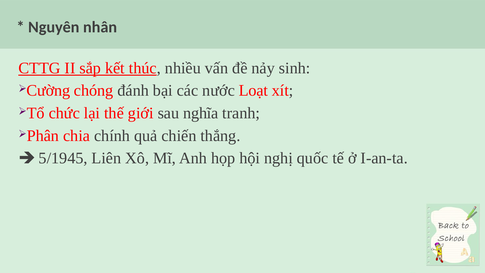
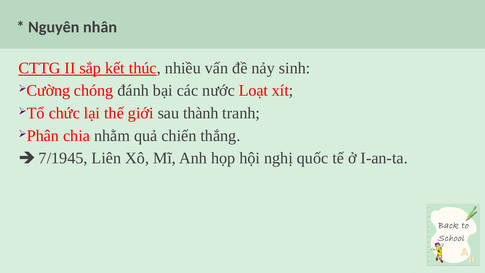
nghĩa: nghĩa -> thành (201, 113)
chính: chính -> nhằm (112, 136)
5/1945: 5/1945 -> 7/1945 (63, 158)
